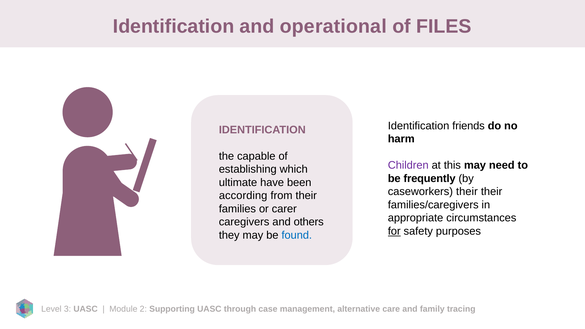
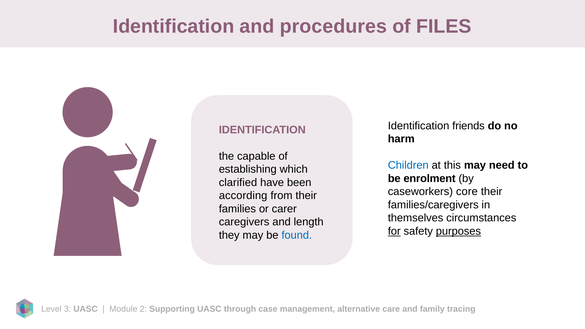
operational: operational -> procedures (333, 27)
Children colour: purple -> blue (408, 165)
frequently: frequently -> enrolment (430, 179)
ultimate: ultimate -> clarified (238, 183)
caseworkers their: their -> core (467, 192)
appropriate: appropriate -> themselves (416, 218)
others: others -> length (309, 222)
purposes underline: none -> present (458, 231)
